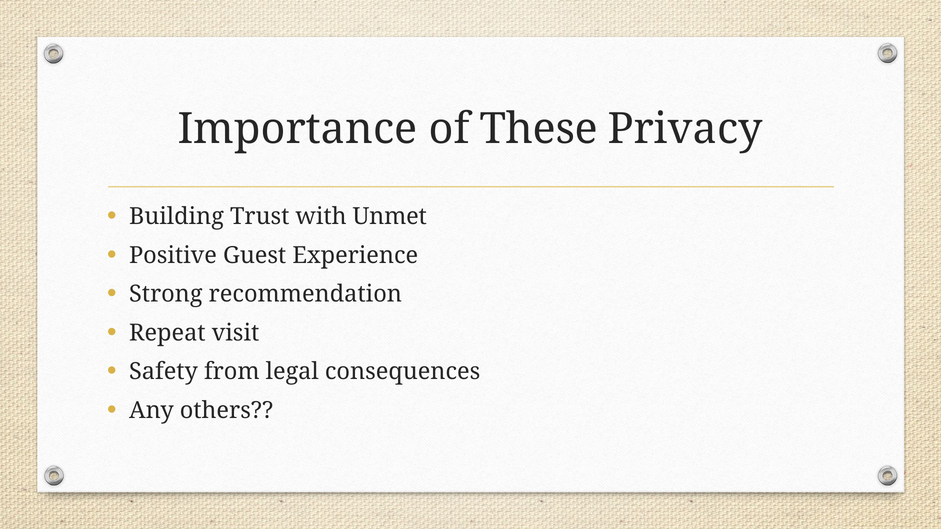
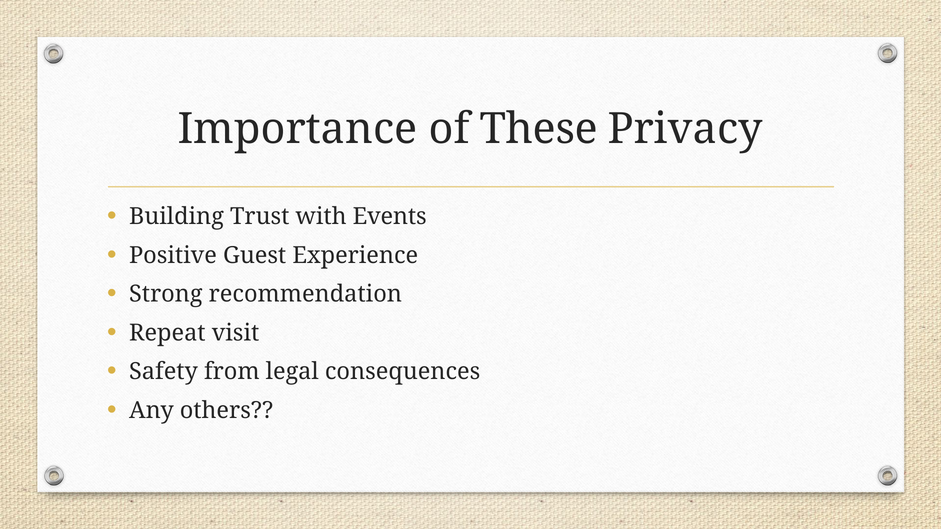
Unmet: Unmet -> Events (390, 217)
